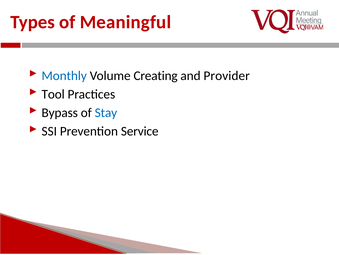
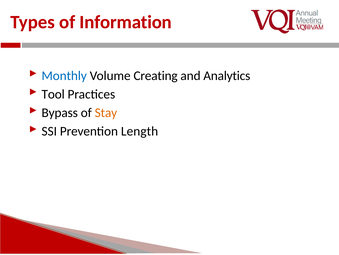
Meaningful: Meaningful -> Information (126, 22)
Provider: Provider -> Analytics (227, 76)
Stay colour: blue -> orange (106, 112)
Service: Service -> Length (140, 131)
